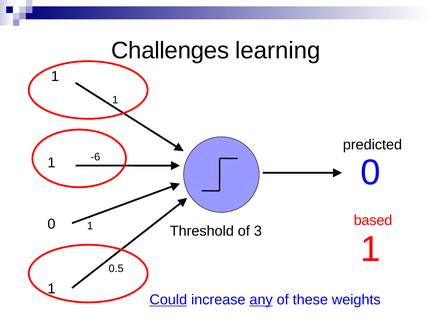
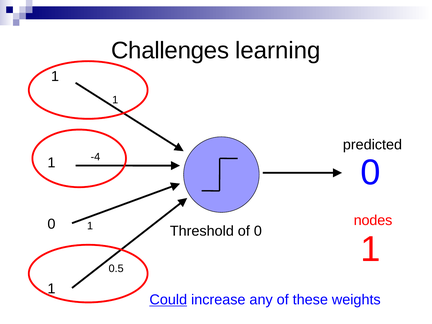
-6: -6 -> -4 (95, 157)
based: based -> nodes (373, 221)
of 3: 3 -> 0 (258, 231)
any underline: present -> none (261, 300)
